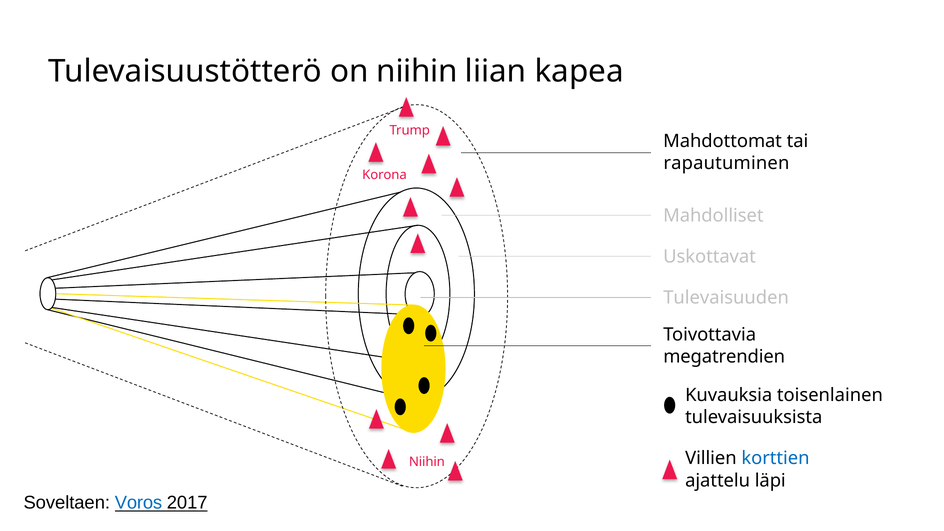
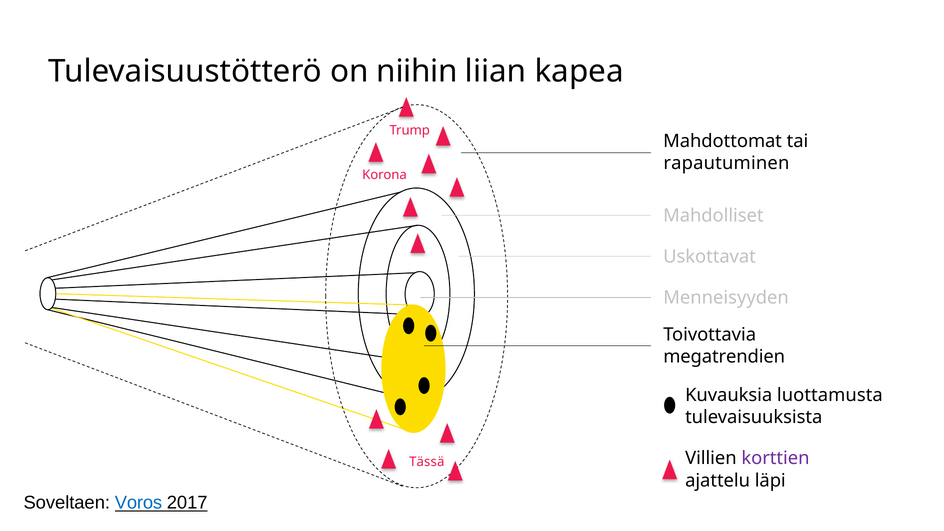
Tulevaisuuden: Tulevaisuuden -> Menneisyyden (726, 298)
toisenlainen: toisenlainen -> luottamusta (830, 395)
korttien colour: blue -> purple (775, 458)
Niihin: Niihin -> Tässä (427, 462)
